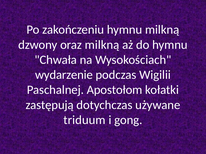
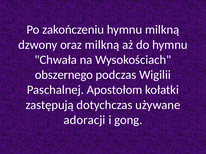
wydarzenie: wydarzenie -> obszernego (64, 75)
triduum: triduum -> adoracji (84, 120)
